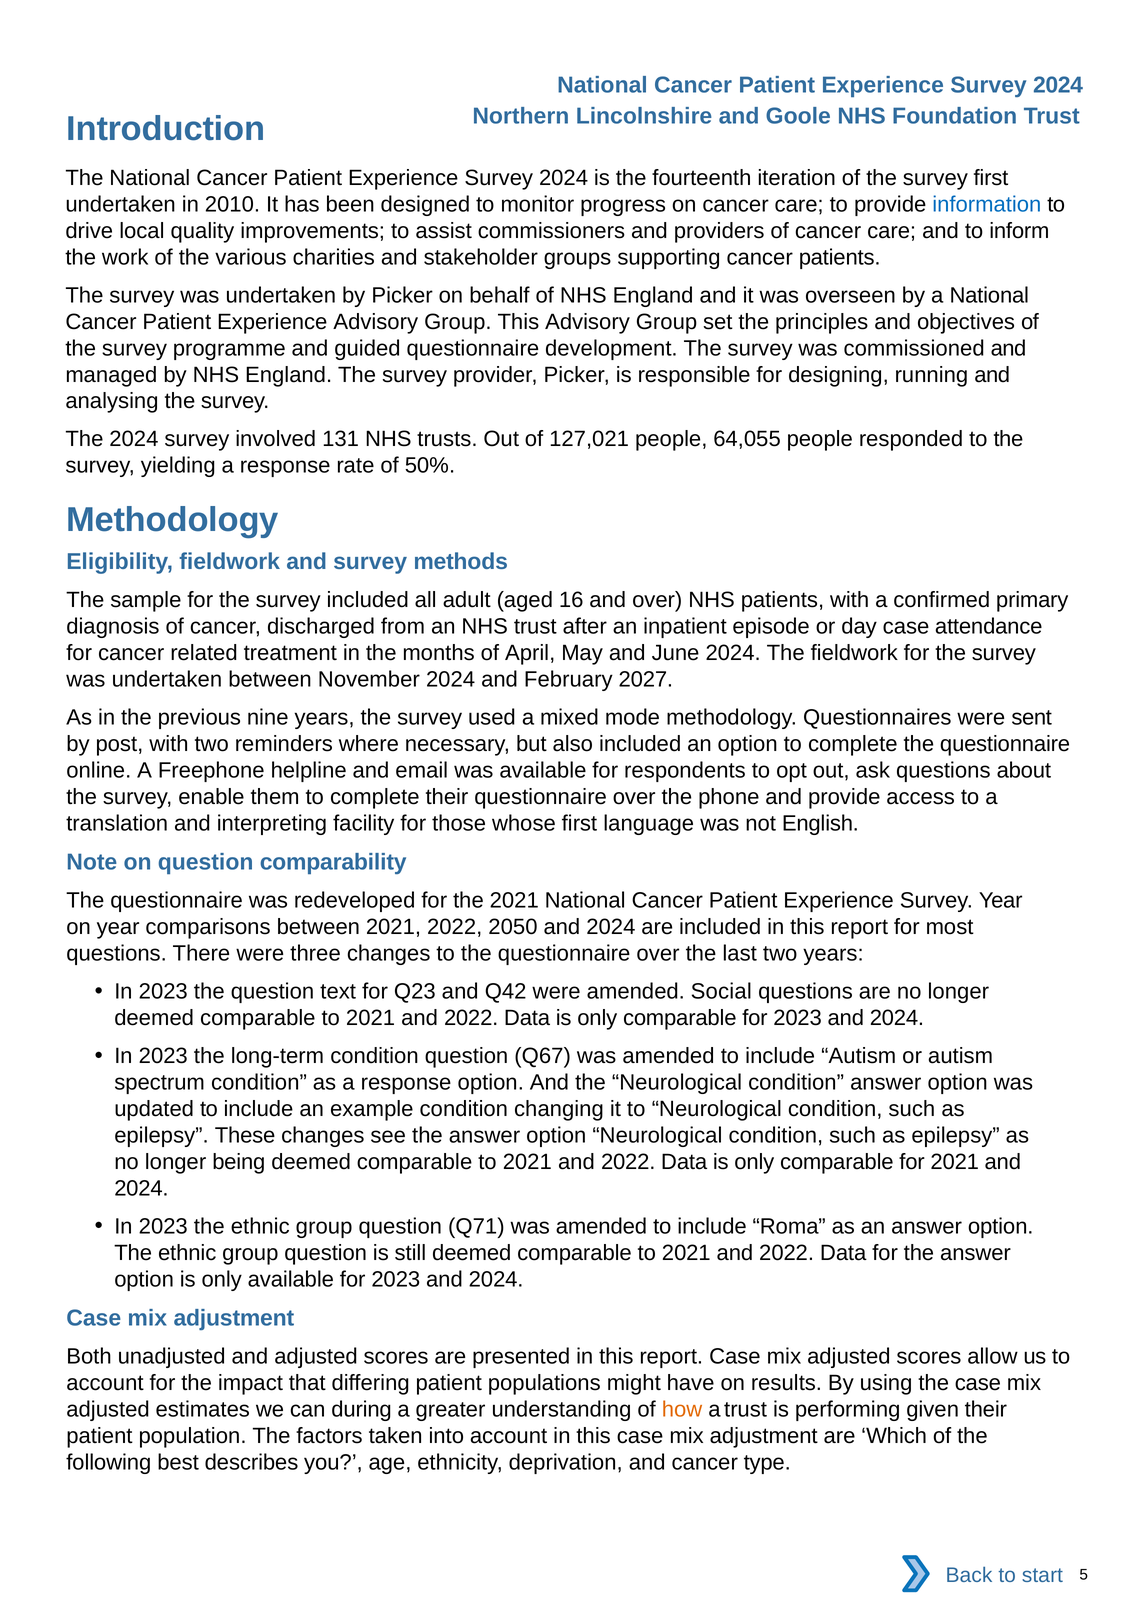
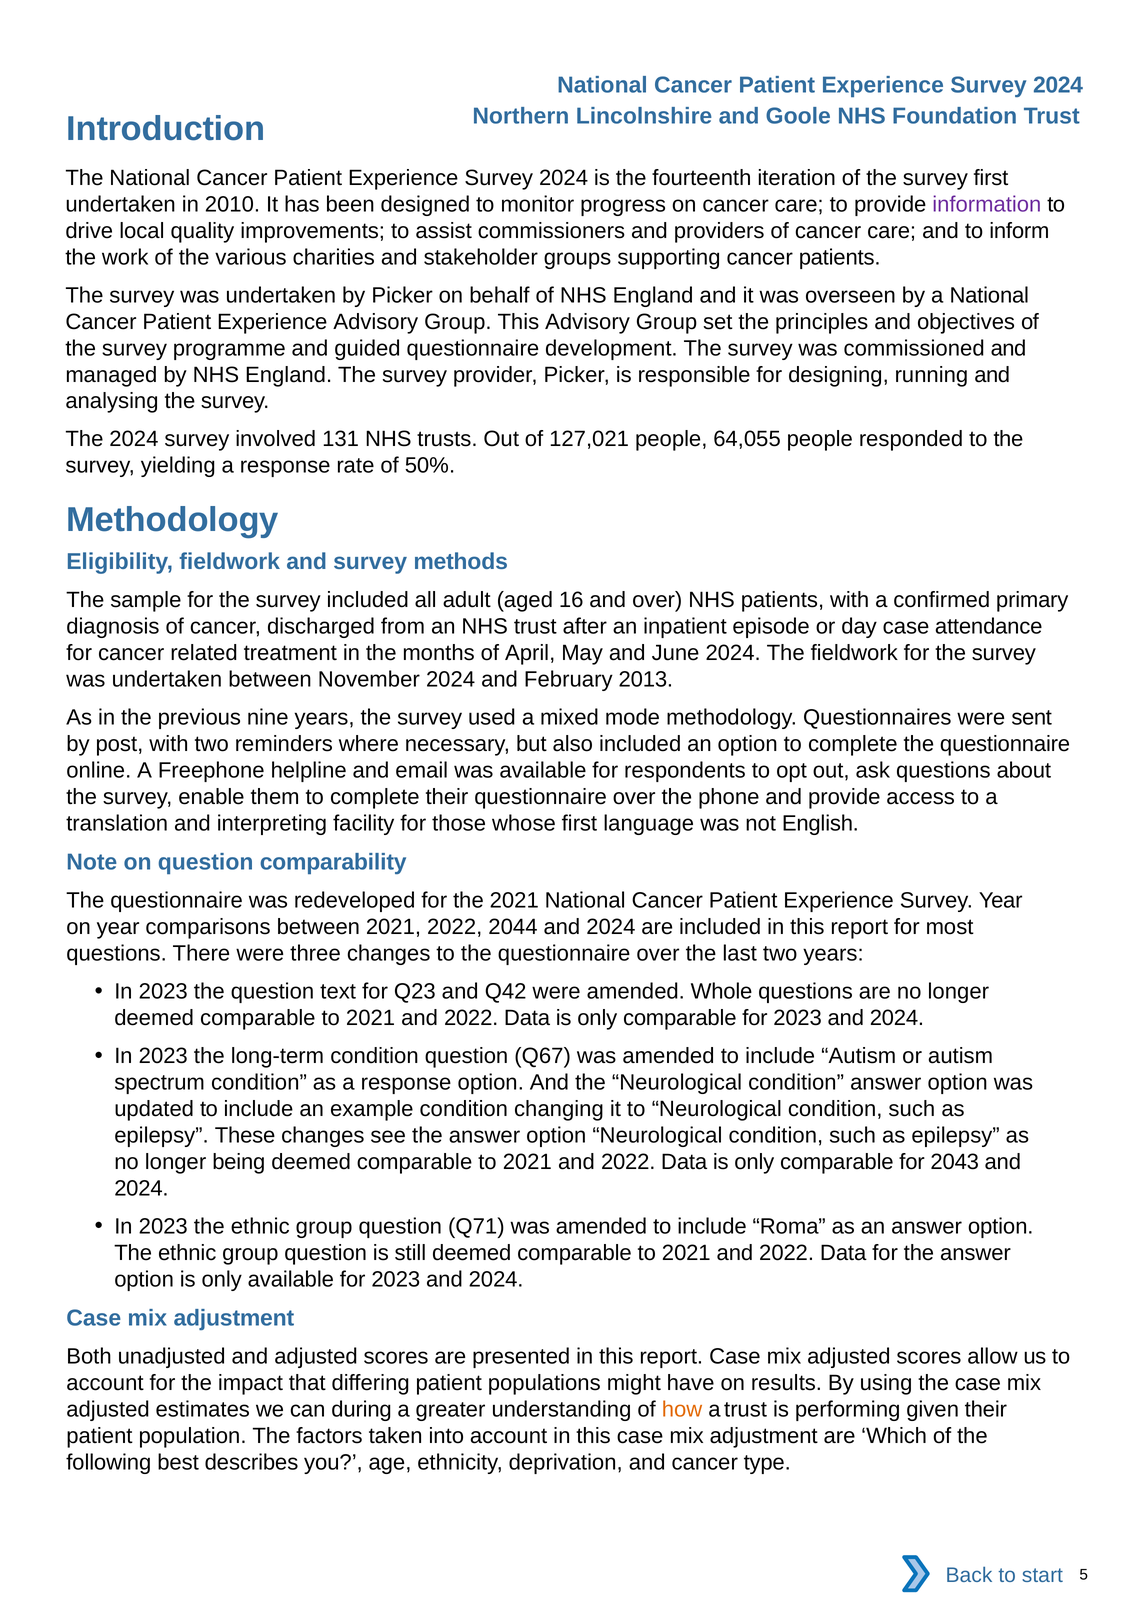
information colour: blue -> purple (987, 204)
2027: 2027 -> 2013 (646, 679)
2050: 2050 -> 2044 (513, 927)
Social: Social -> Whole (722, 991)
for 2021: 2021 -> 2043 (955, 1162)
